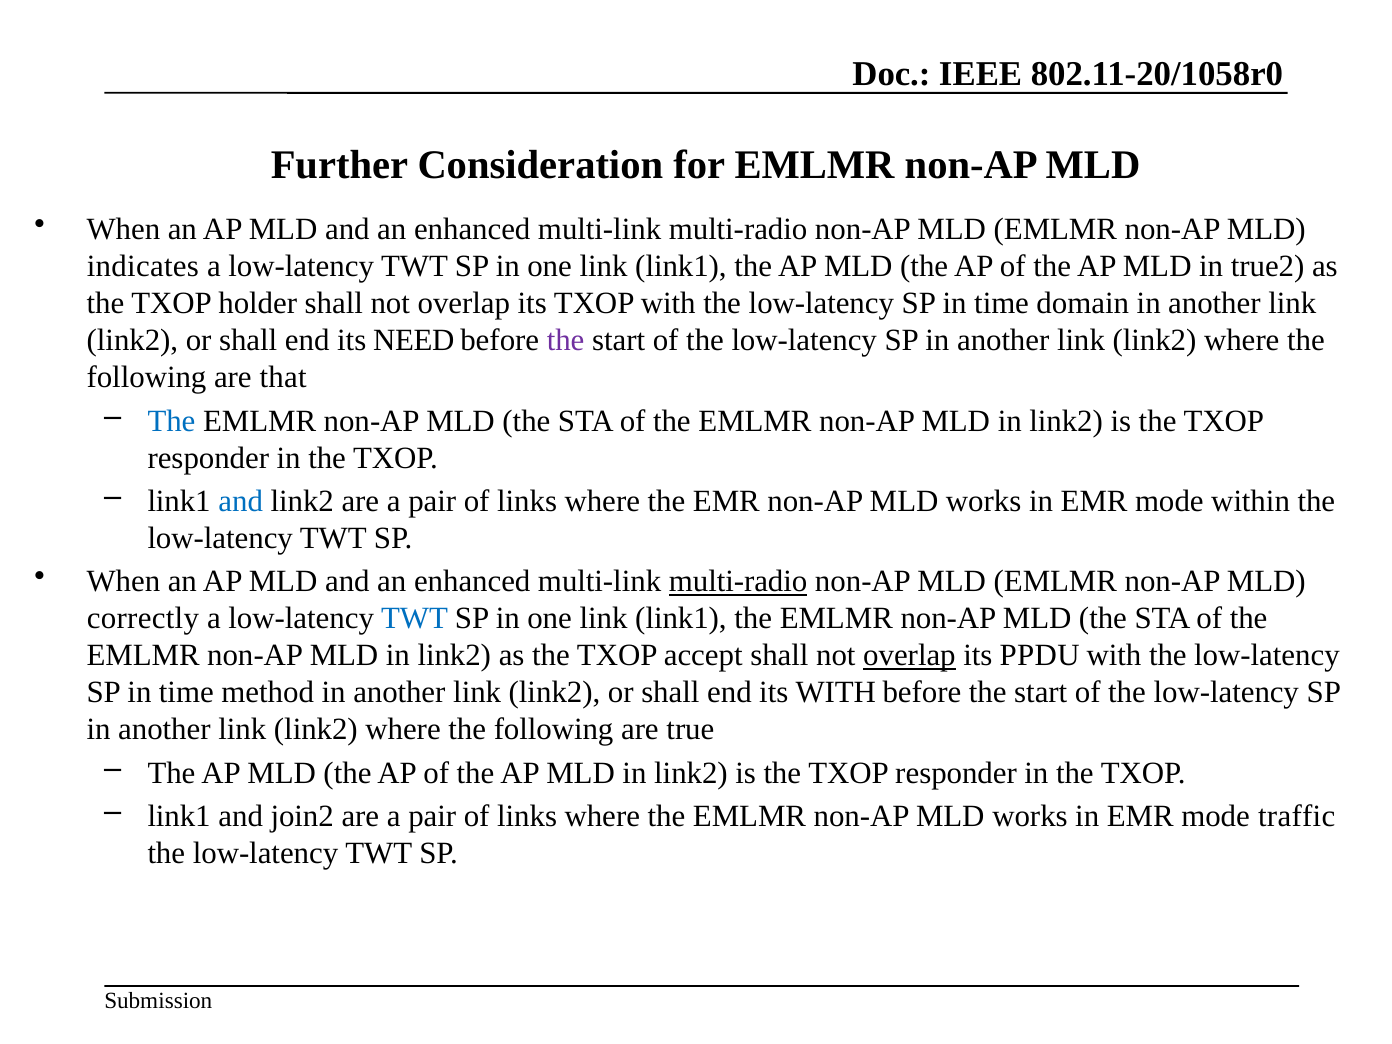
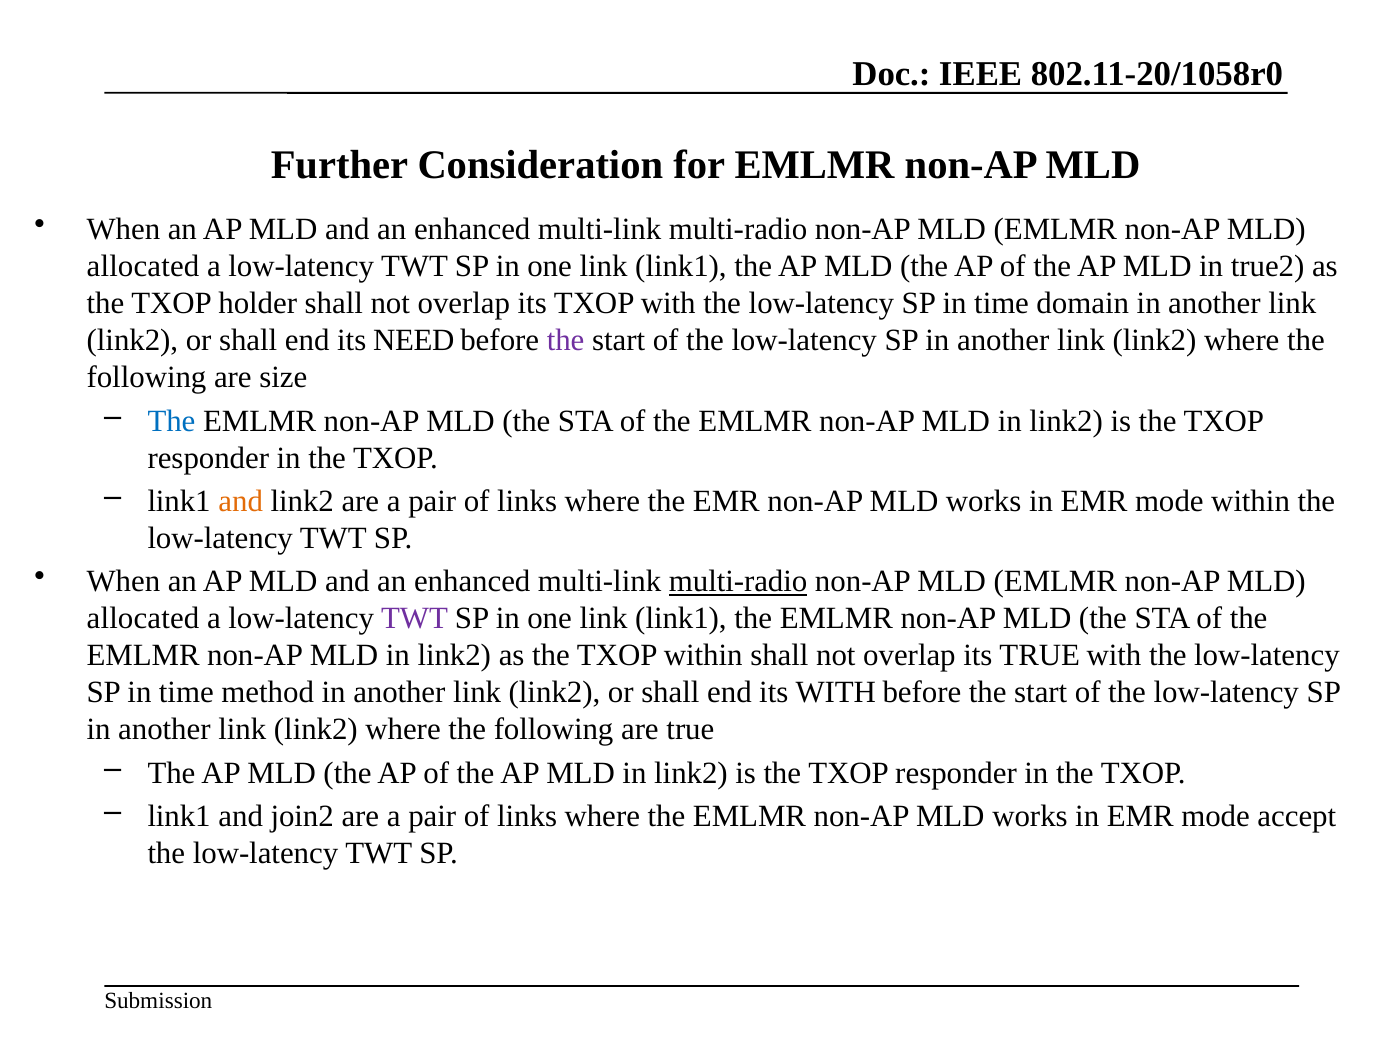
indicates: indicates -> allocated (143, 267)
that: that -> size (283, 378)
and colour: blue -> orange (241, 501)
correctly: correctly -> allocated (143, 619)
TWT colour: blue -> purple (414, 619)
TXOP accept: accept -> within (703, 656)
overlap underline: present -> none (909, 656)
its PPDU: PPDU -> TRUE (1040, 656)
traffic: traffic -> accept (1297, 816)
